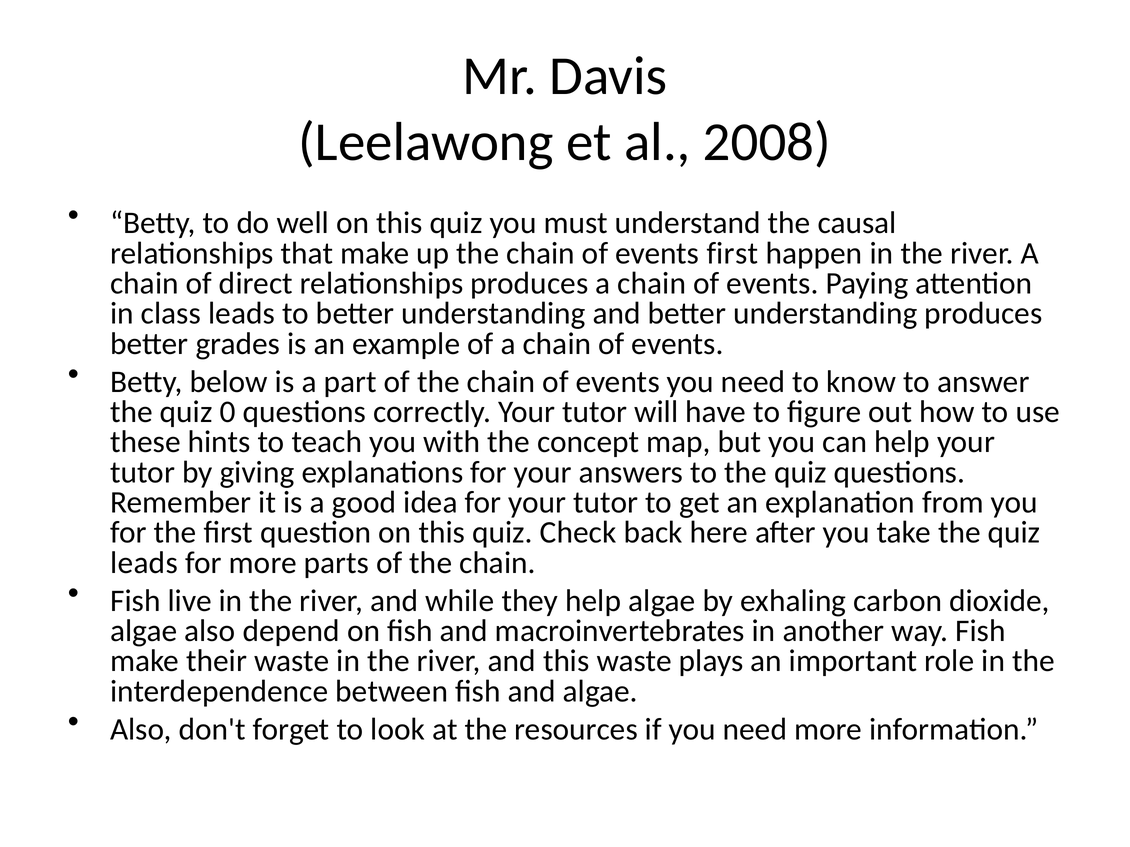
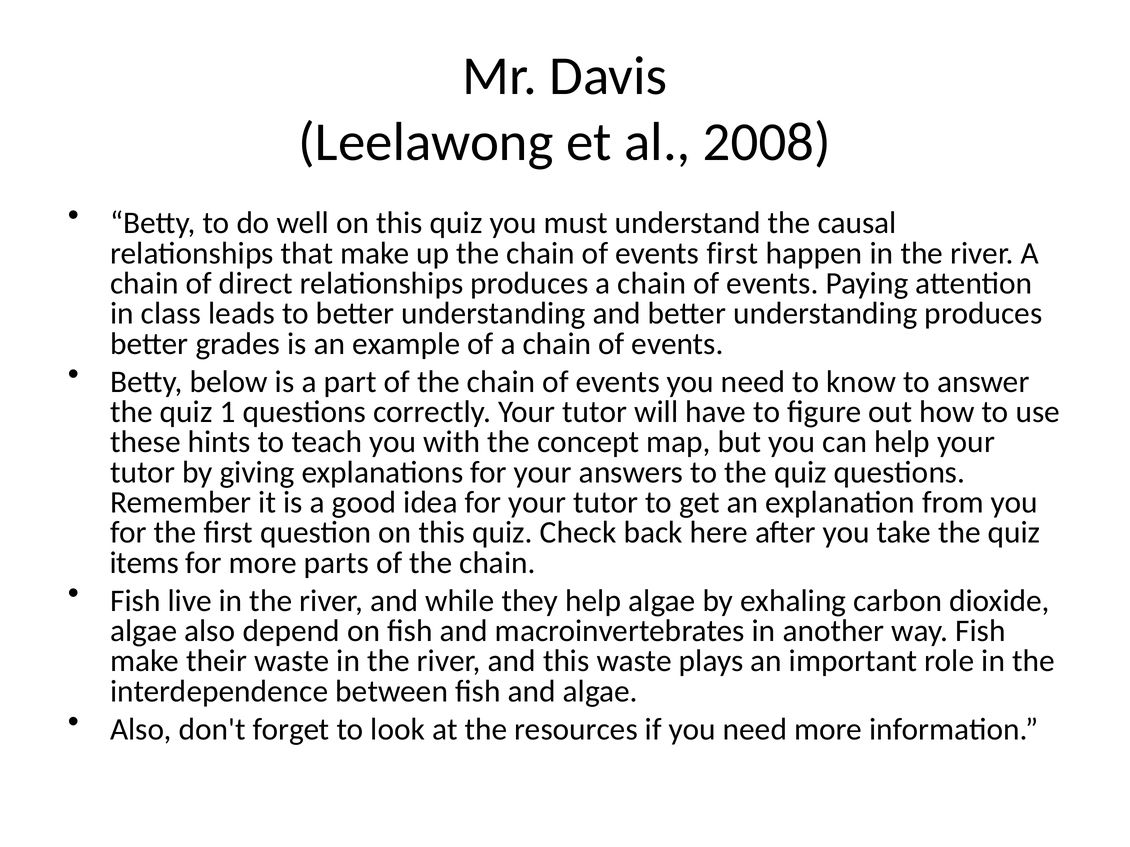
0: 0 -> 1 (228, 412)
leads: leads -> items (144, 563)
